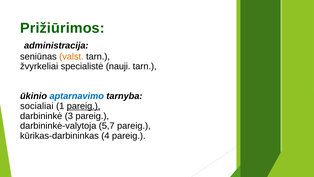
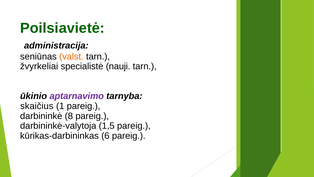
Prižiūrimos: Prižiūrimos -> Poilsiavietė (62, 28)
aptarnavimo colour: blue -> purple (77, 96)
socialiai: socialiai -> skaičius (37, 106)
pareig underline: present -> none (84, 106)
3: 3 -> 8 (69, 116)
5,7: 5,7 -> 1,5 (107, 126)
4: 4 -> 6 (105, 136)
